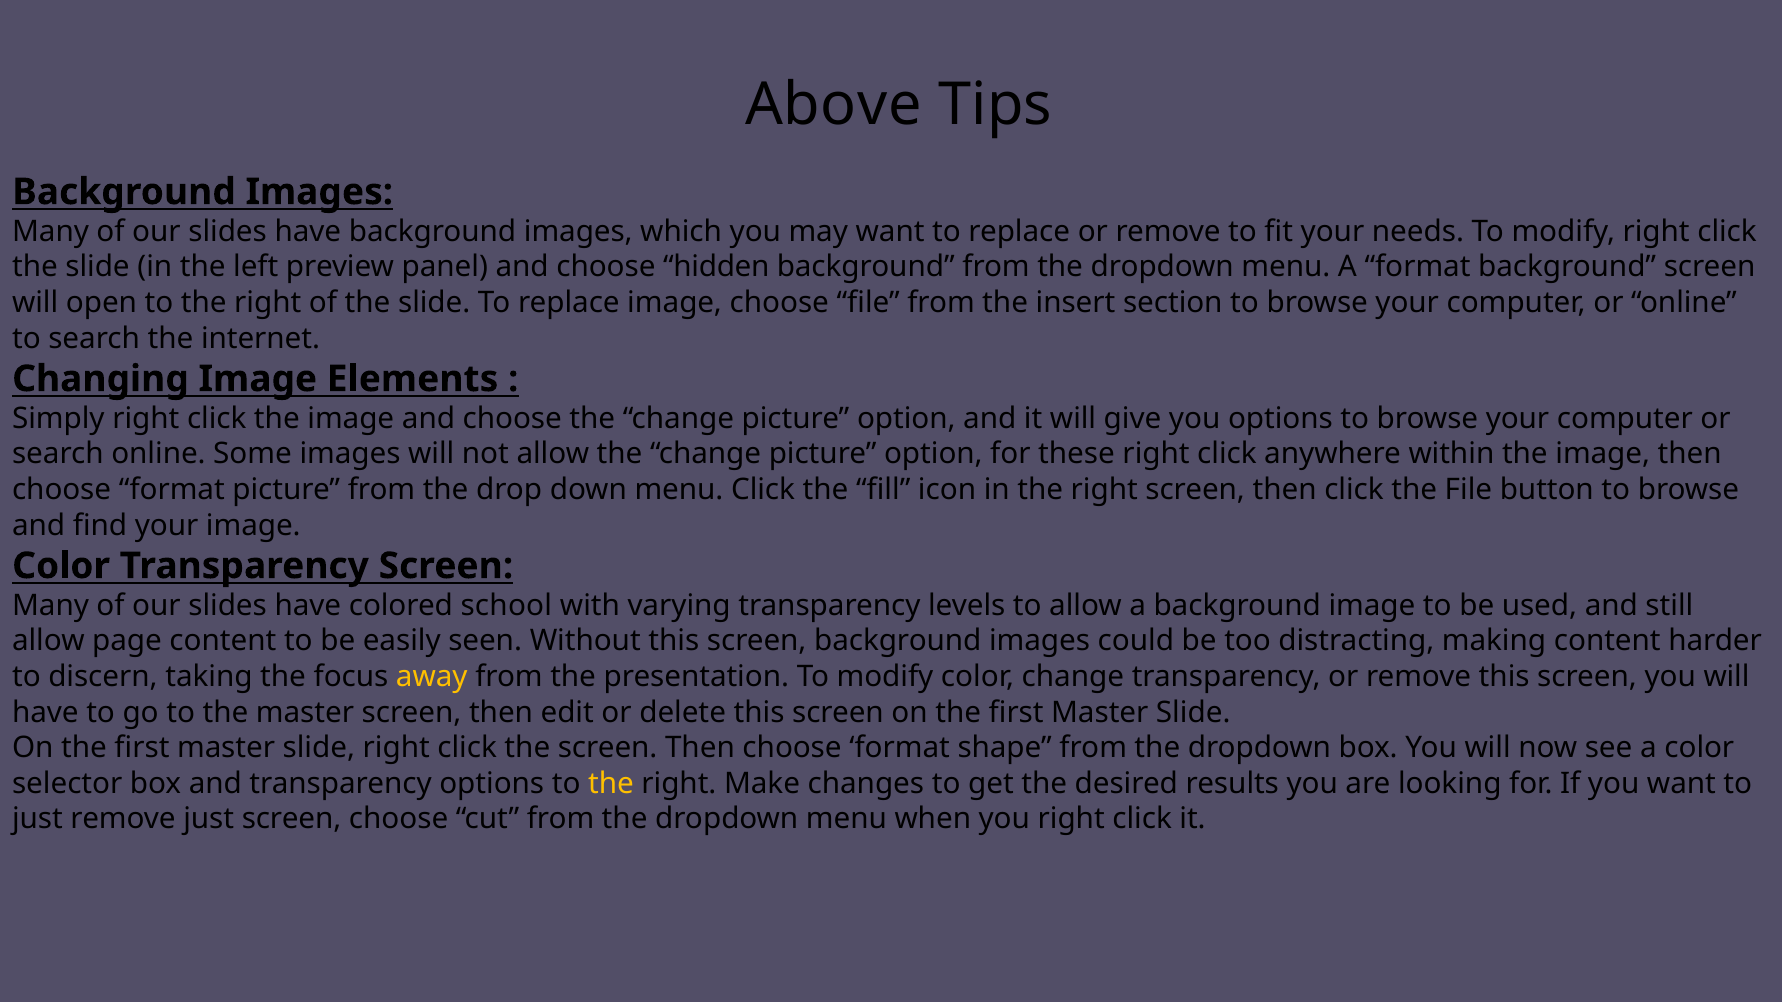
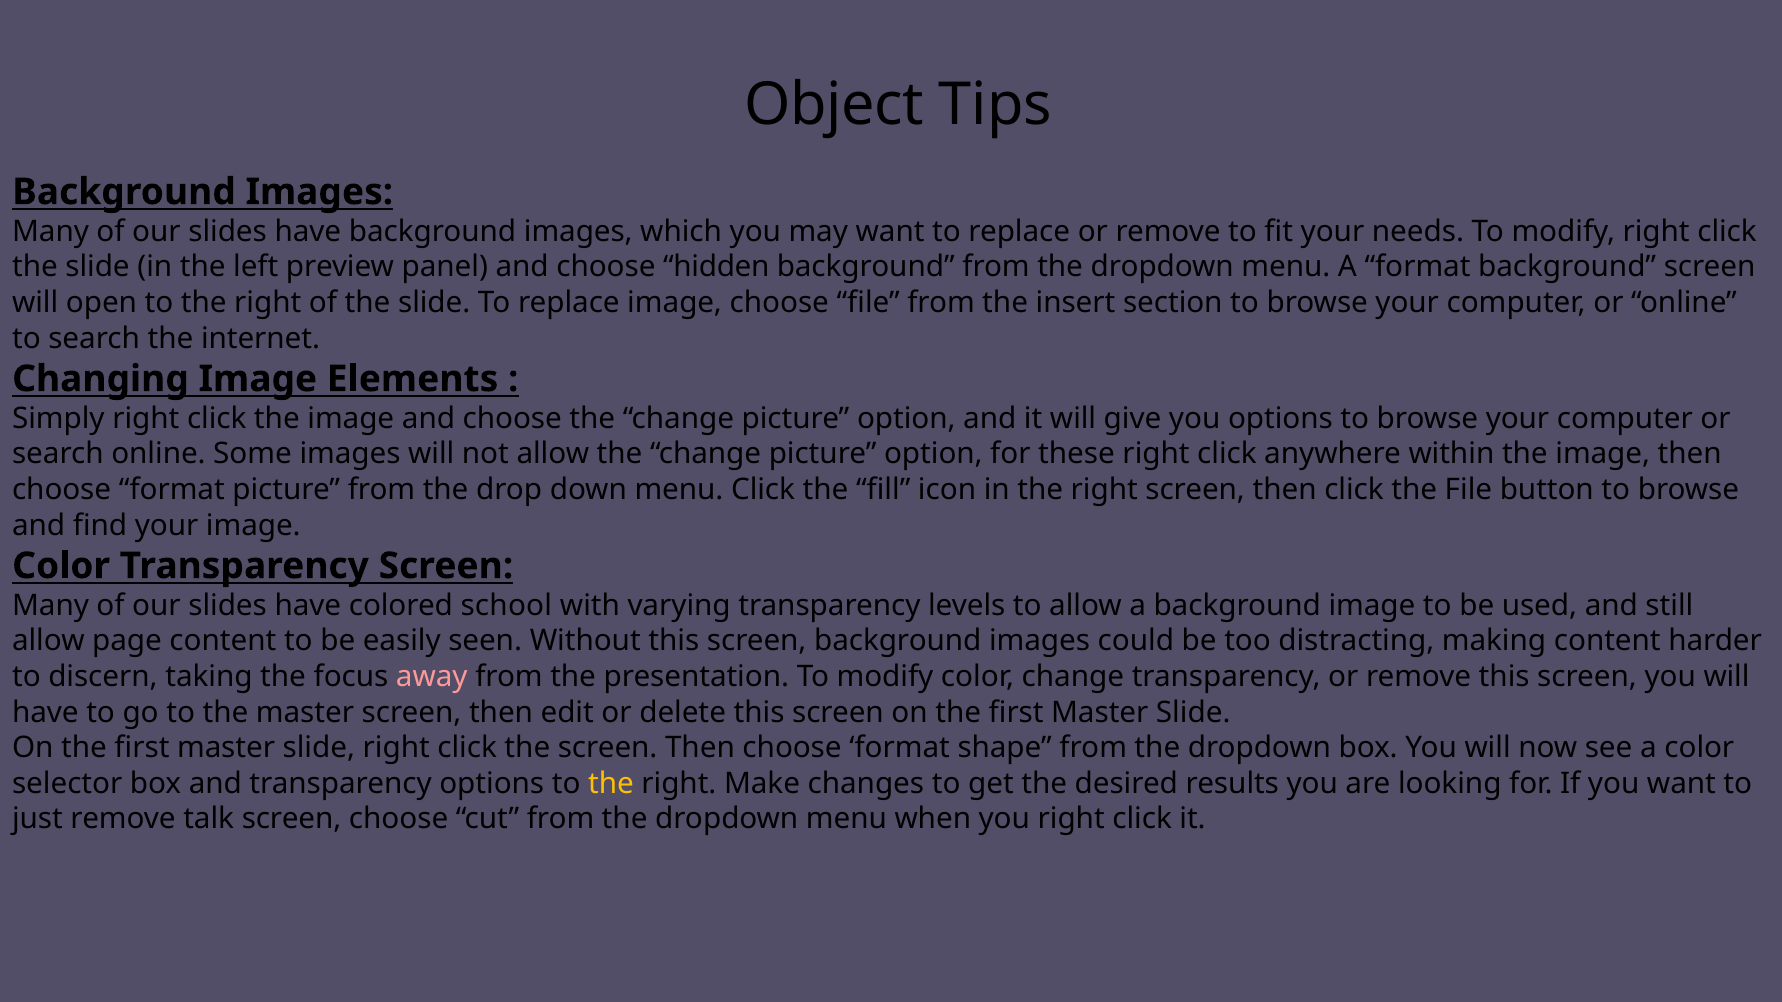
Above: Above -> Object (834, 105)
away colour: yellow -> pink (432, 677)
remove just: just -> talk (209, 819)
